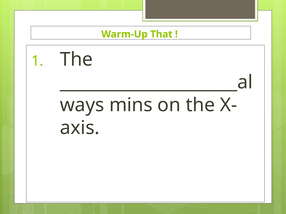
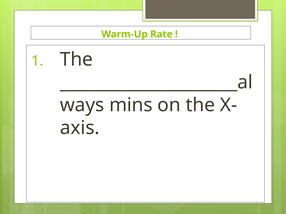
That: That -> Rate (161, 34)
